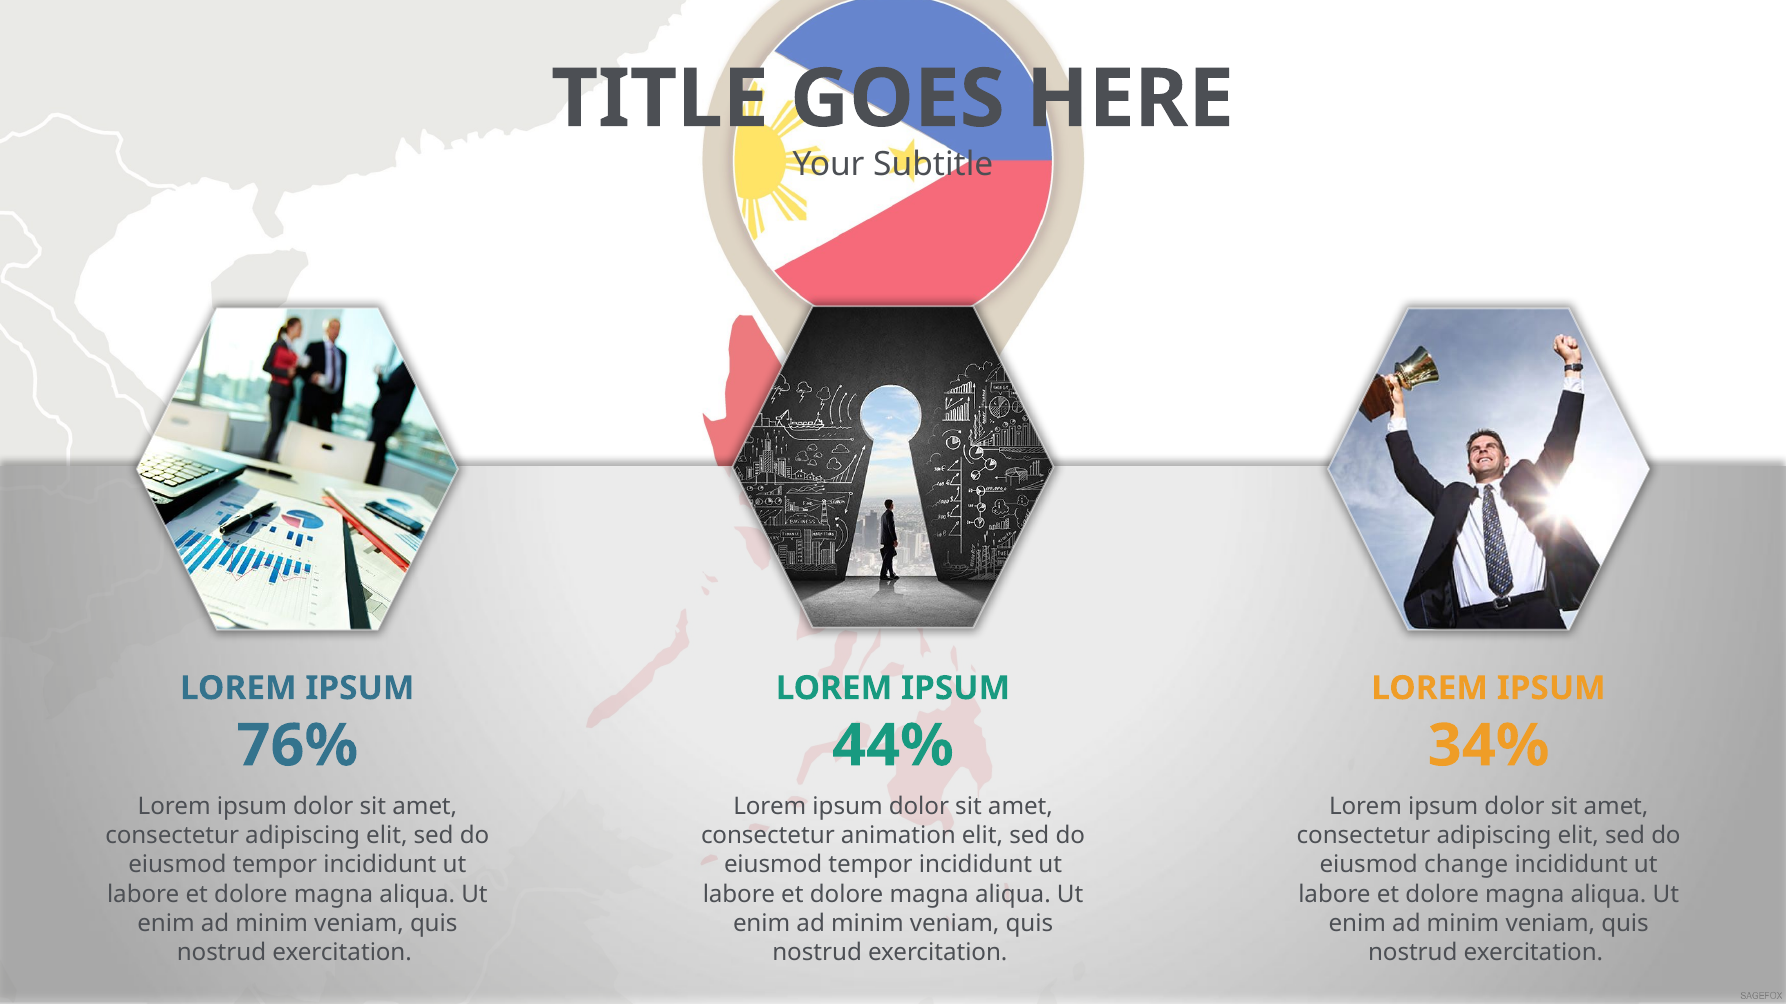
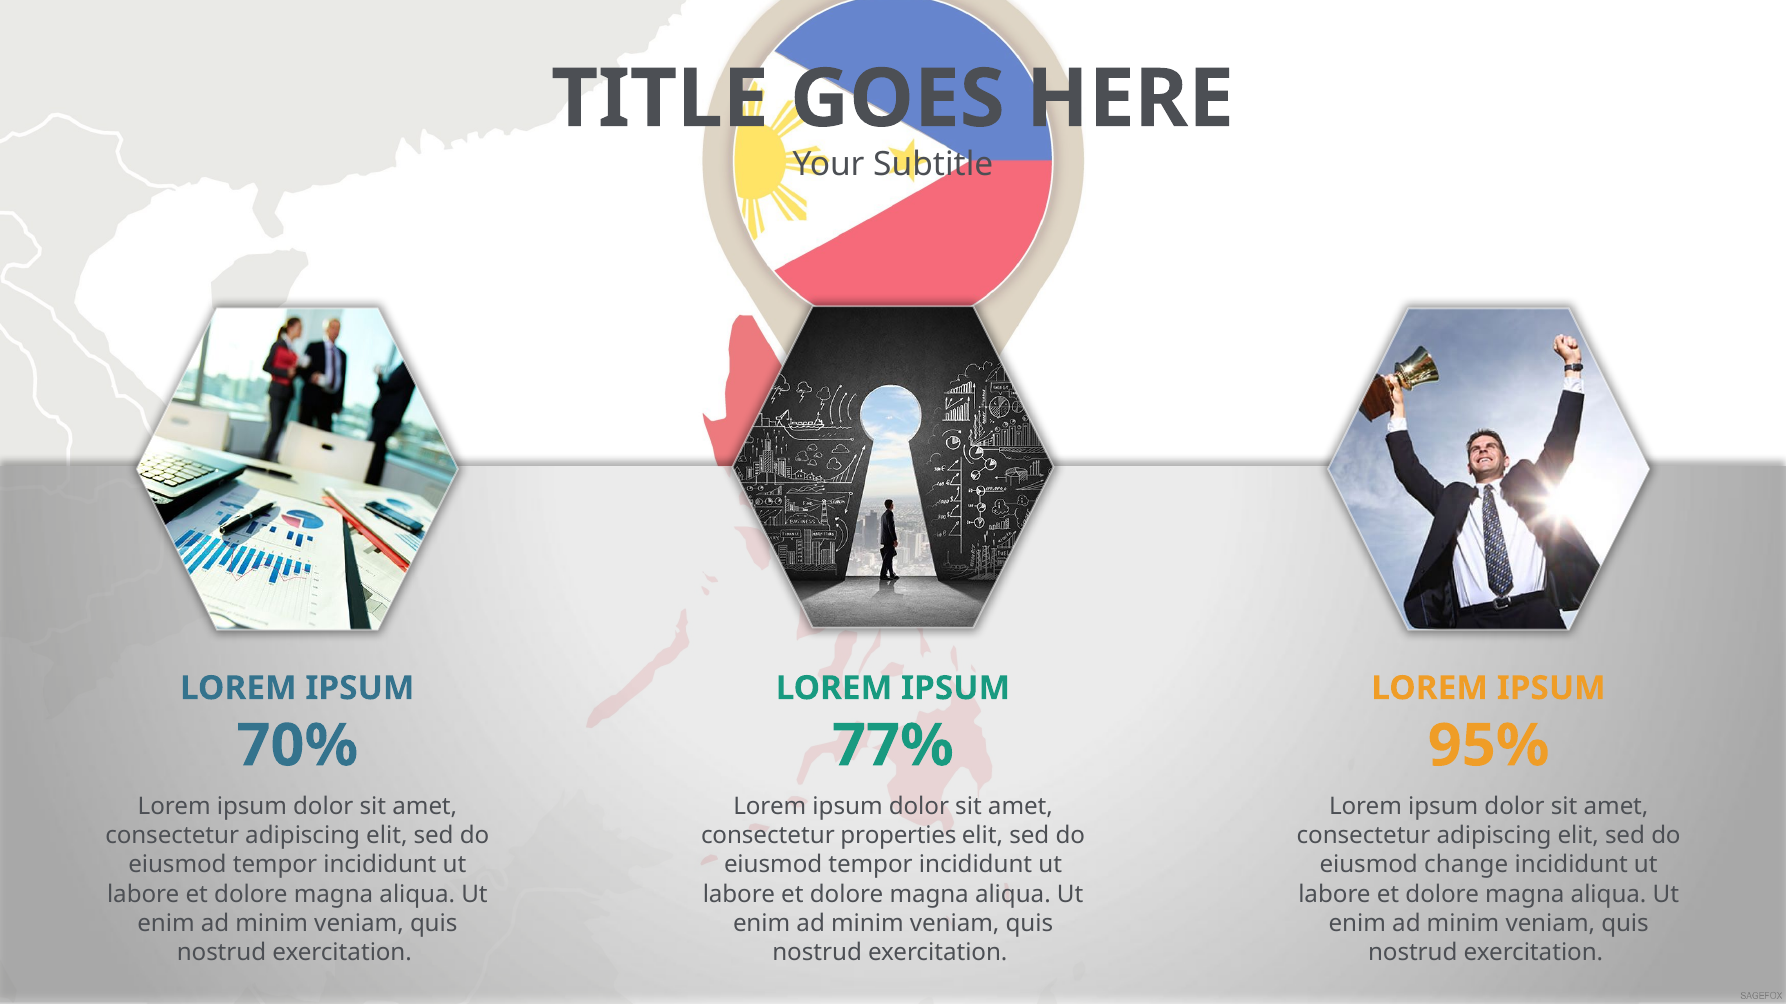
76%: 76% -> 70% (297, 746)
44%: 44% -> 77% (893, 746)
34%: 34% -> 95% (1489, 746)
animation: animation -> properties (898, 836)
